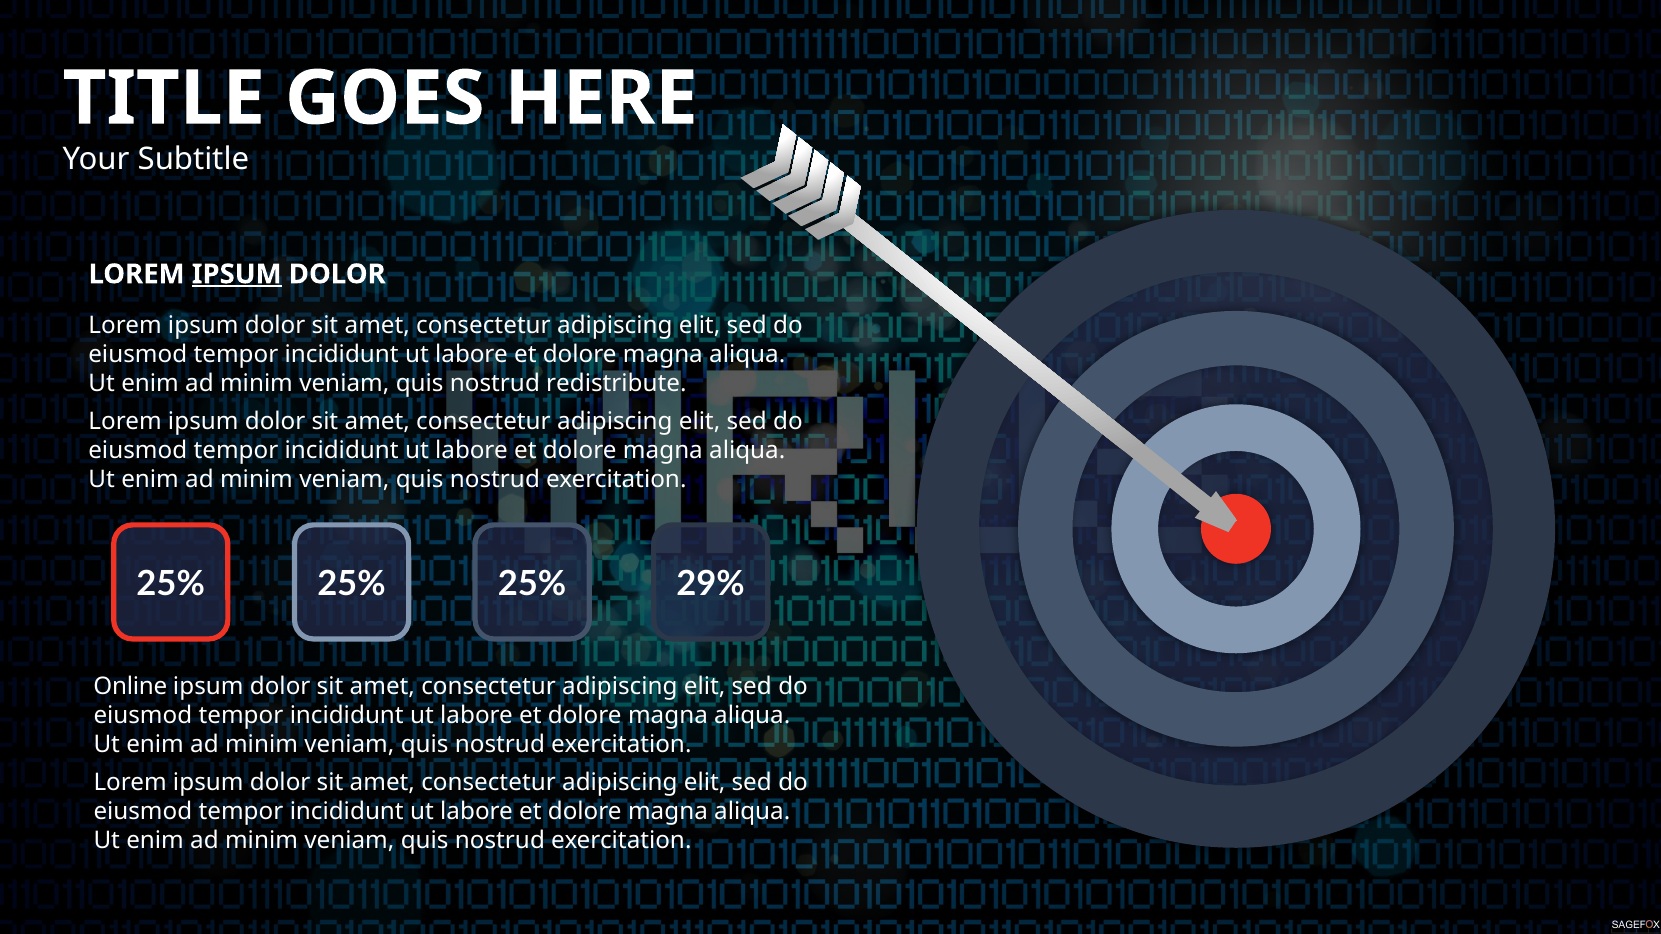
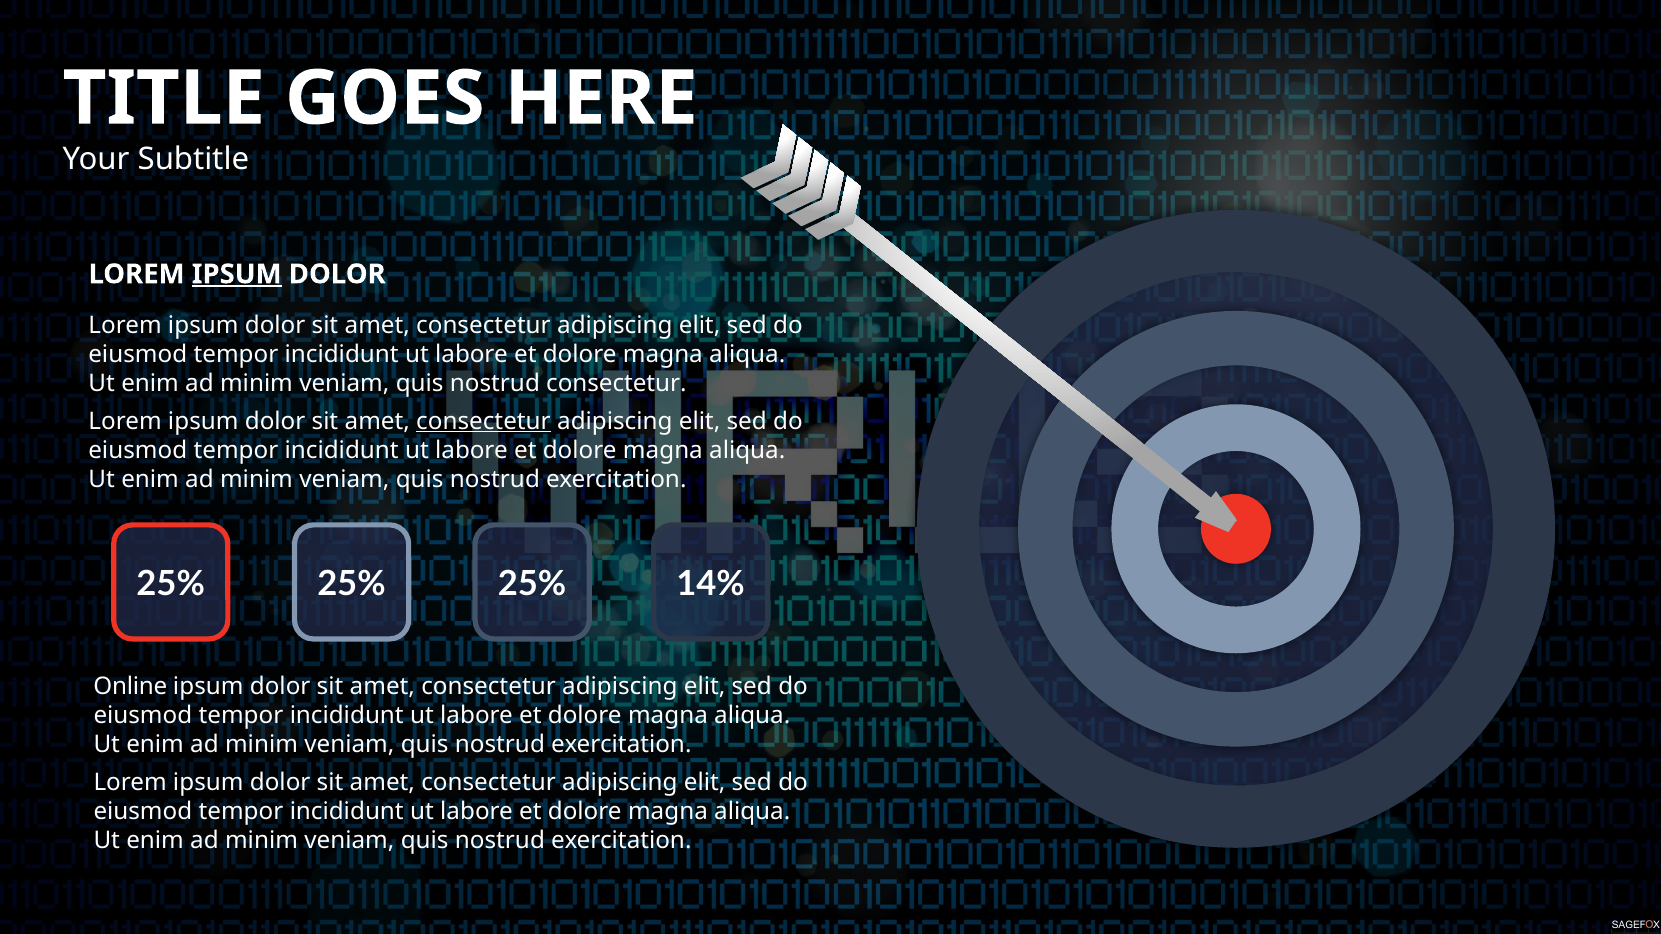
nostrud redistribute: redistribute -> consectetur (616, 384)
consectetur underline: none -> present (483, 421)
29%: 29% -> 14% (711, 585)
